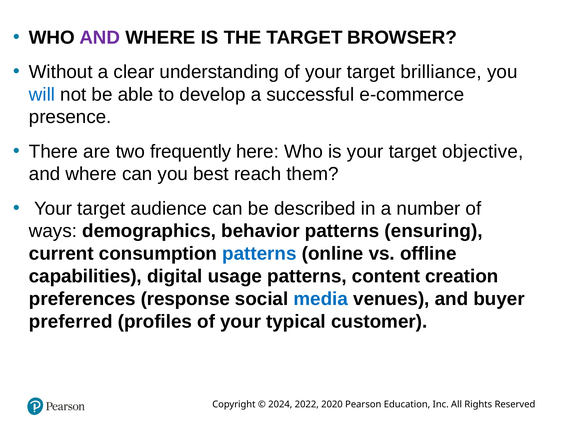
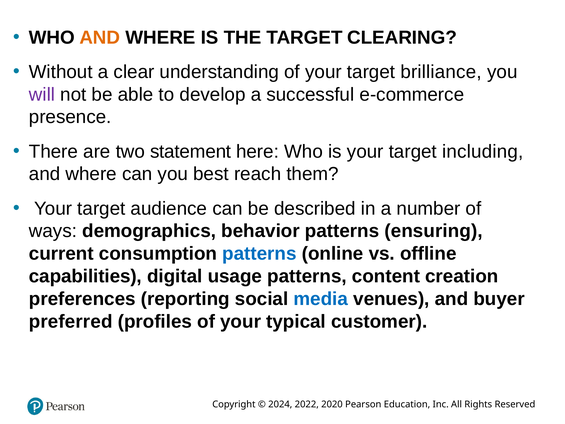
AND colour: purple -> orange (100, 37)
BROWSER: BROWSER -> CLEARING (402, 37)
will colour: blue -> purple (42, 94)
frequently: frequently -> statement (191, 151)
objective: objective -> including (483, 151)
response: response -> reporting (185, 299)
